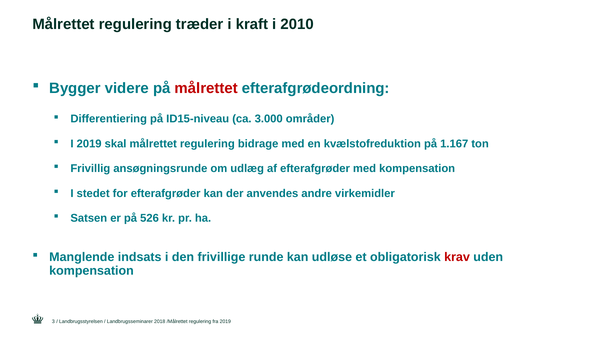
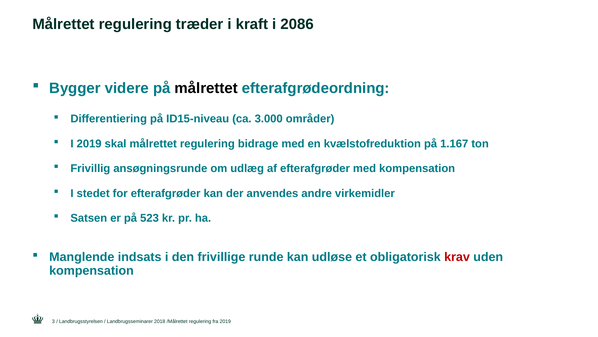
2010: 2010 -> 2086 (297, 24)
målrettet colour: red -> black (206, 88)
526: 526 -> 523 (149, 218)
